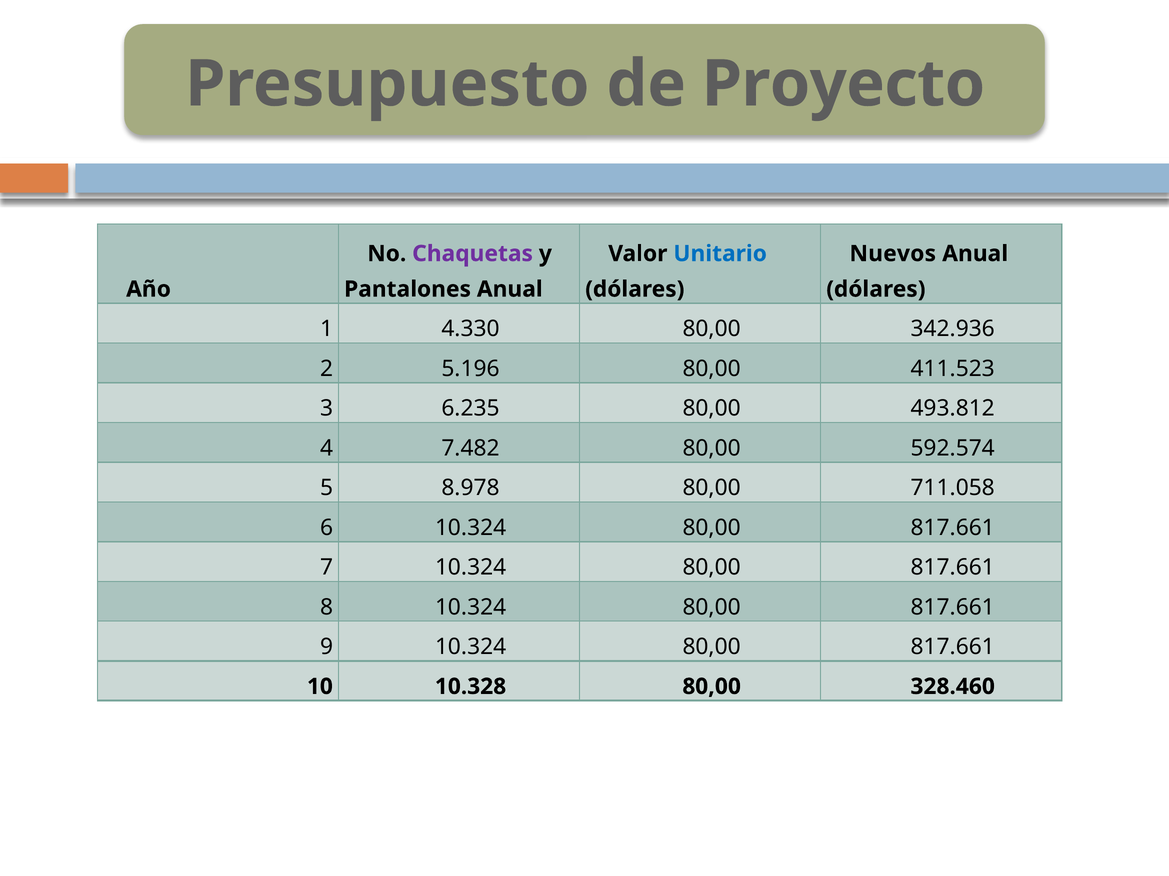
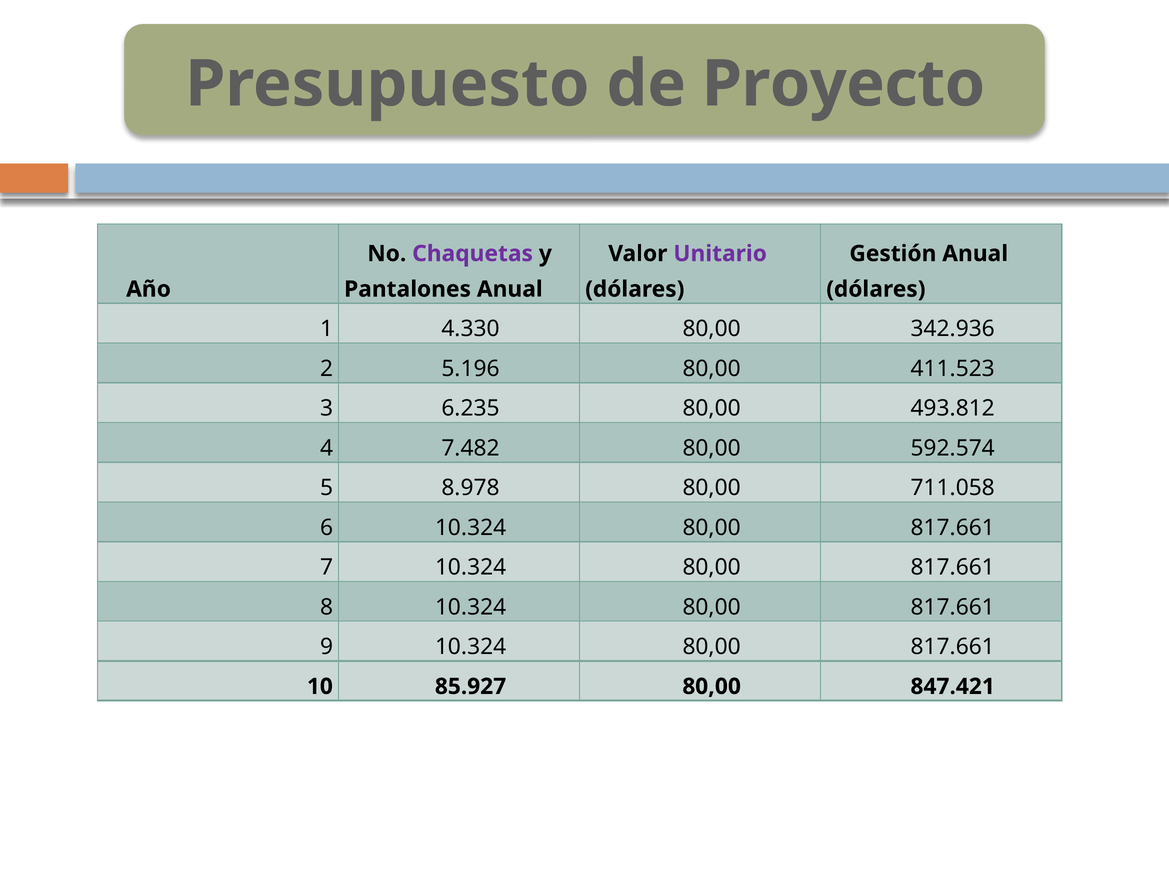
Unitario colour: blue -> purple (720, 254)
Nuevos: Nuevos -> Gestión (893, 254)
10.328: 10.328 -> 85.927 (471, 687)
328.460: 328.460 -> 847.421 (953, 687)
